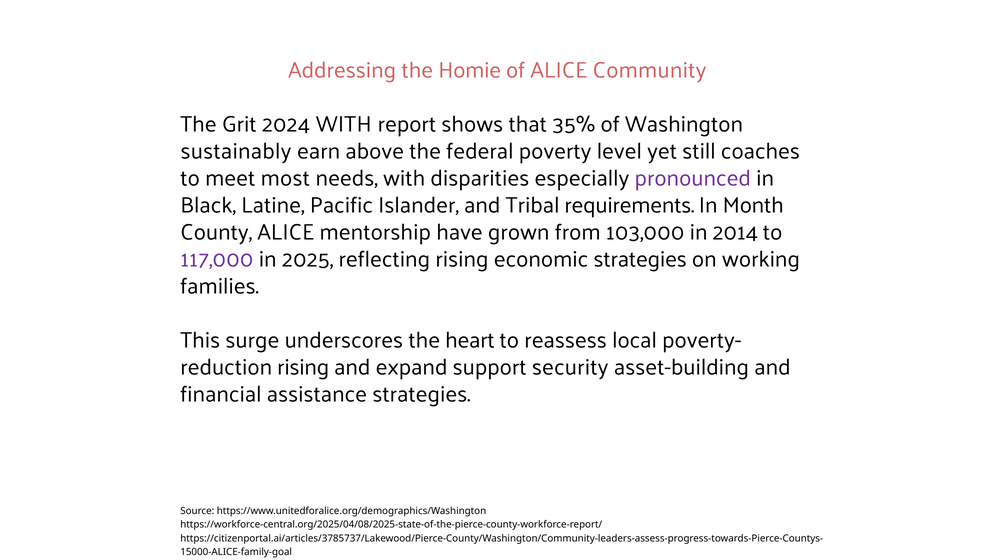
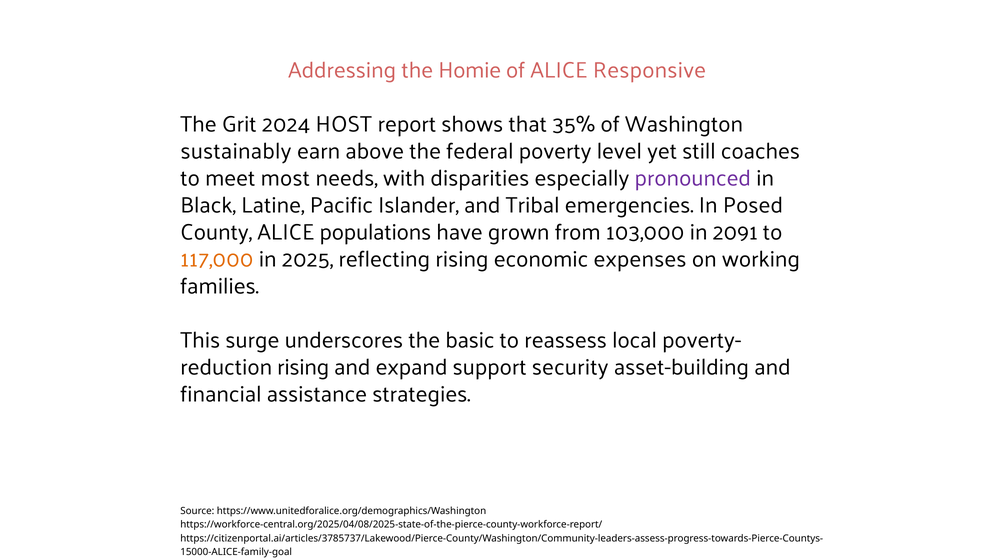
Community: Community -> Responsive (650, 70)
2024 WITH: WITH -> HOST (344, 124)
requirements: requirements -> emergencies (629, 205)
Month: Month -> Posed (753, 205)
mentorship: mentorship -> populations (375, 232)
2014: 2014 -> 2091 (735, 232)
117,000 colour: purple -> orange (217, 259)
economic strategies: strategies -> expenses (640, 259)
heart: heart -> basic (470, 340)
